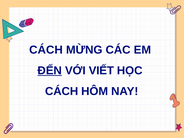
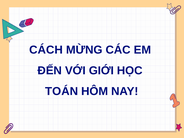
ĐẾN underline: present -> none (50, 71)
VIẾT: VIẾT -> GIỚI (101, 71)
CÁCH: CÁCH -> TOÁN (62, 91)
